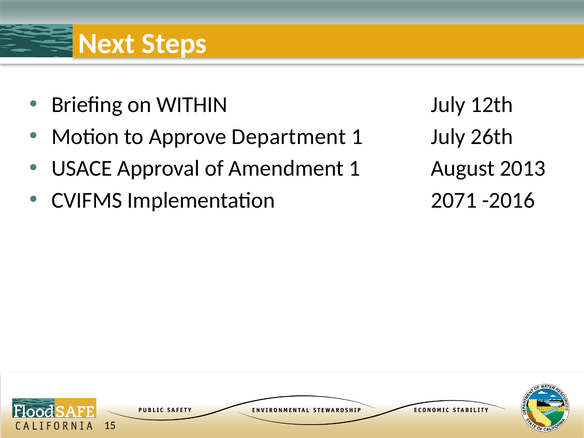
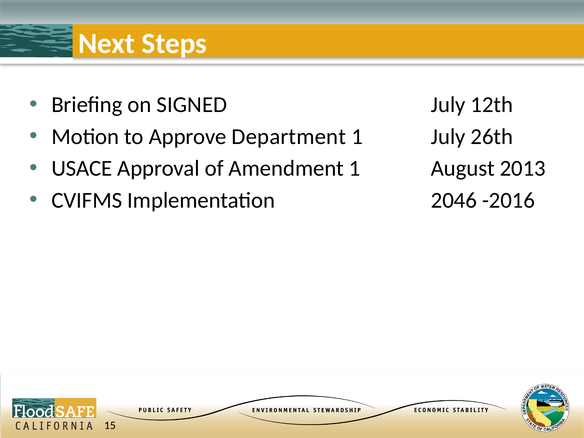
WITHIN: WITHIN -> SIGNED (192, 105)
2071: 2071 -> 2046 (454, 200)
